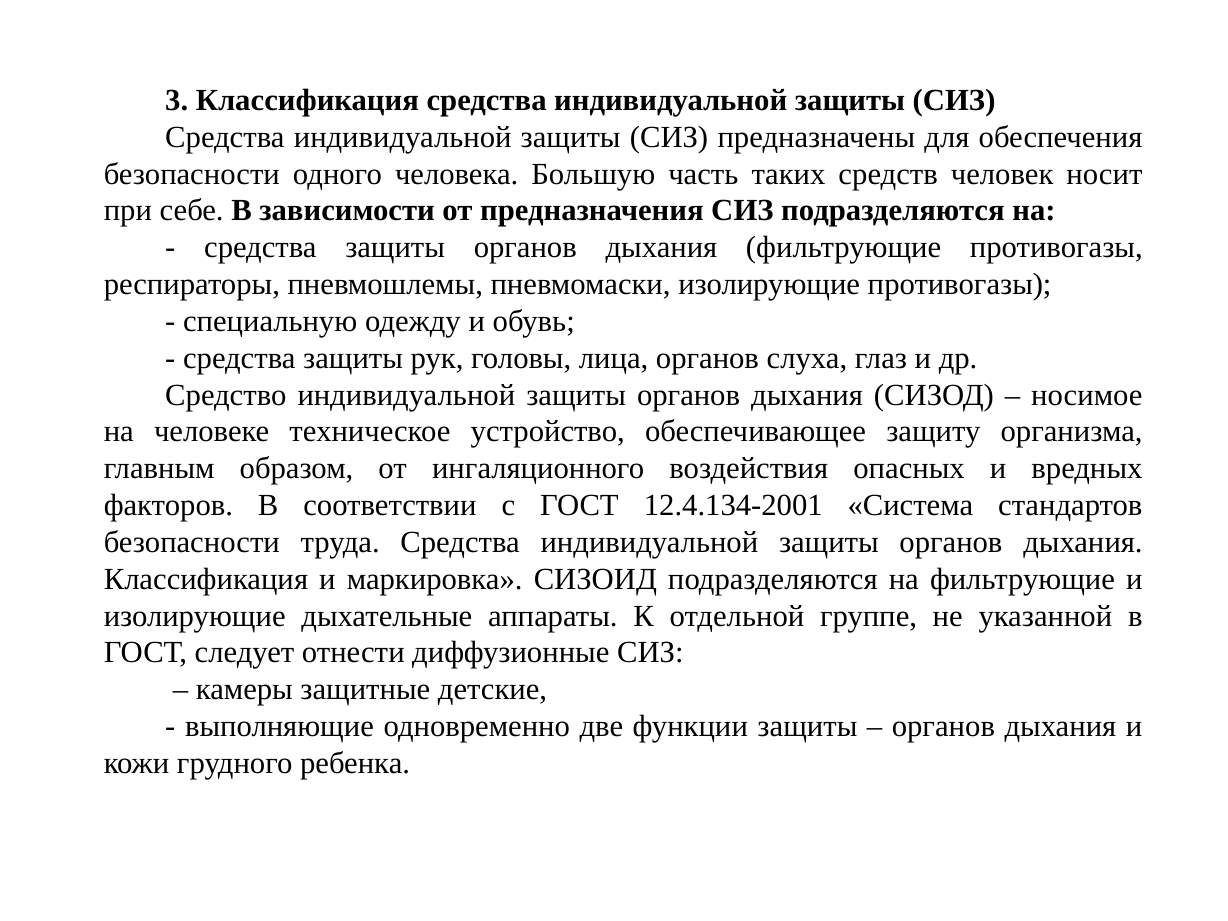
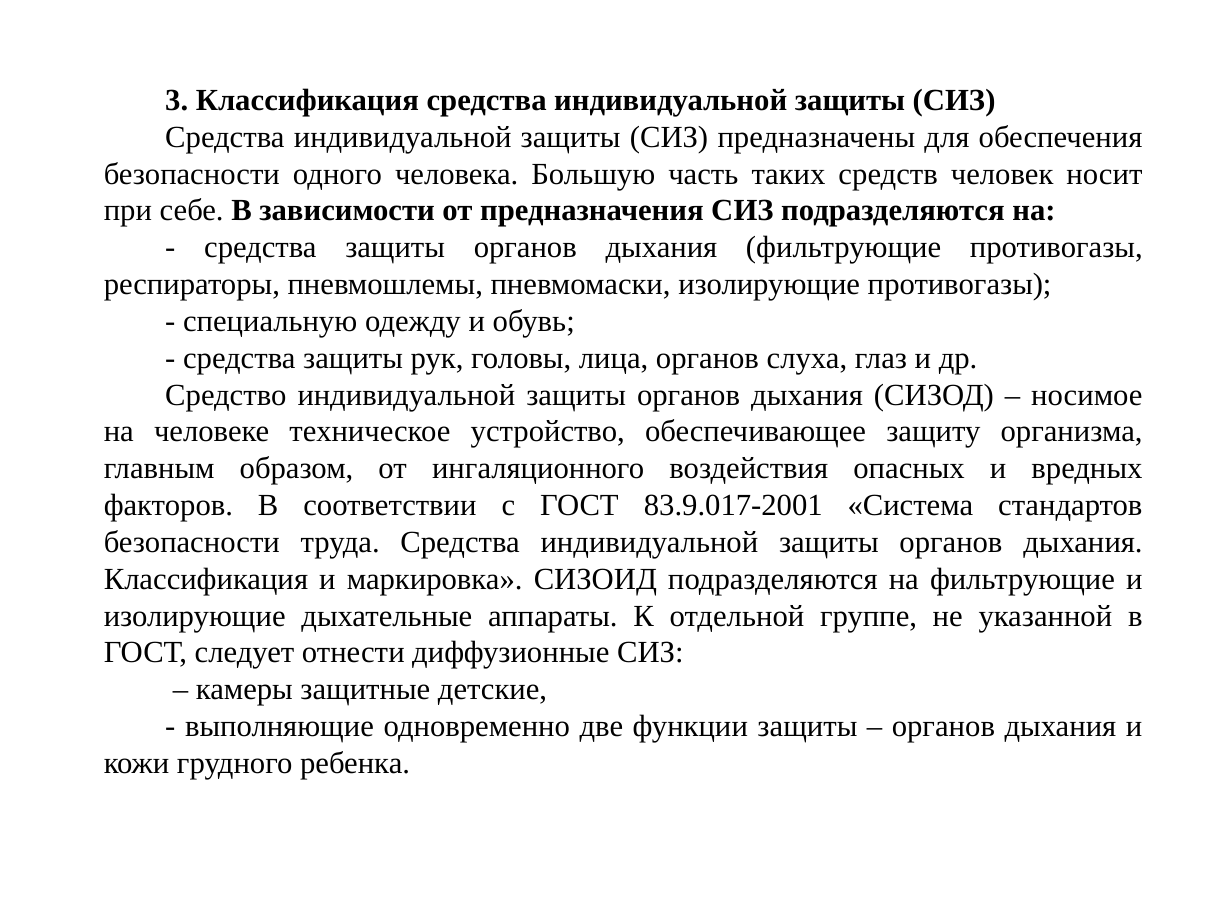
12.4.134-2001: 12.4.134-2001 -> 83.9.017-2001 (733, 505)
